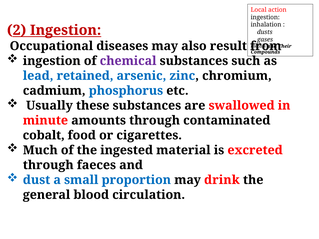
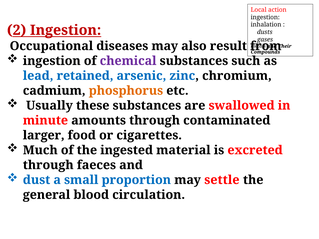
phosphorus colour: blue -> orange (126, 91)
cobalt: cobalt -> larger (44, 135)
drink: drink -> settle (222, 180)
